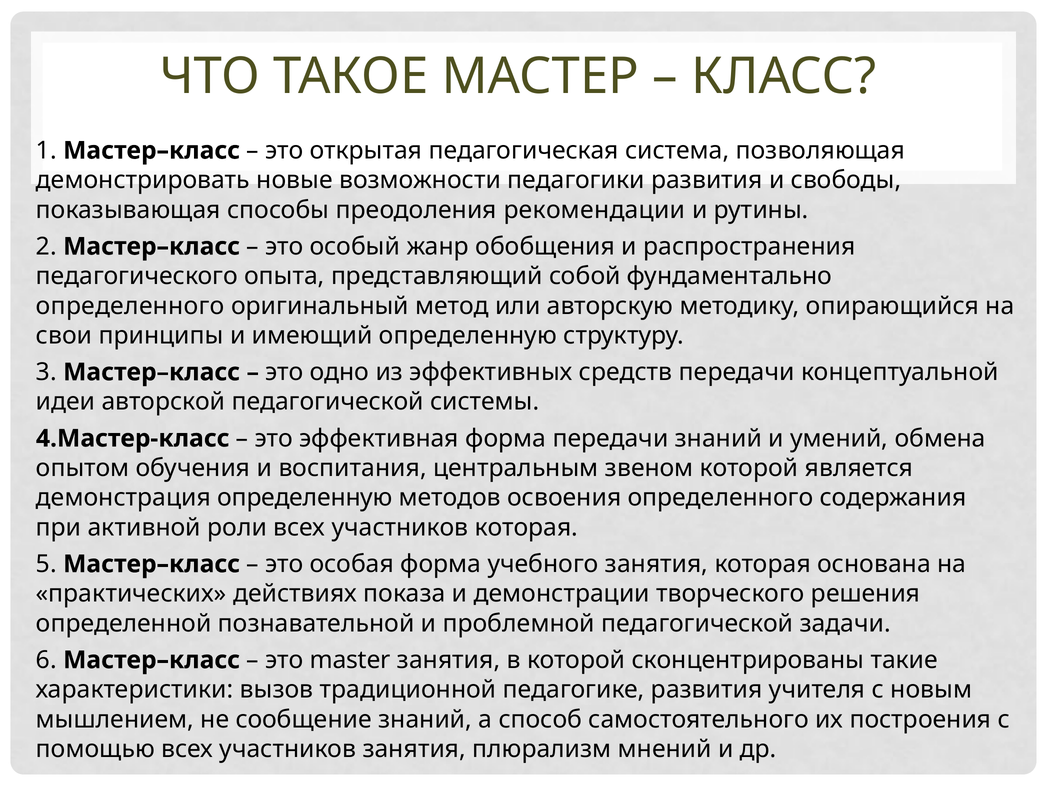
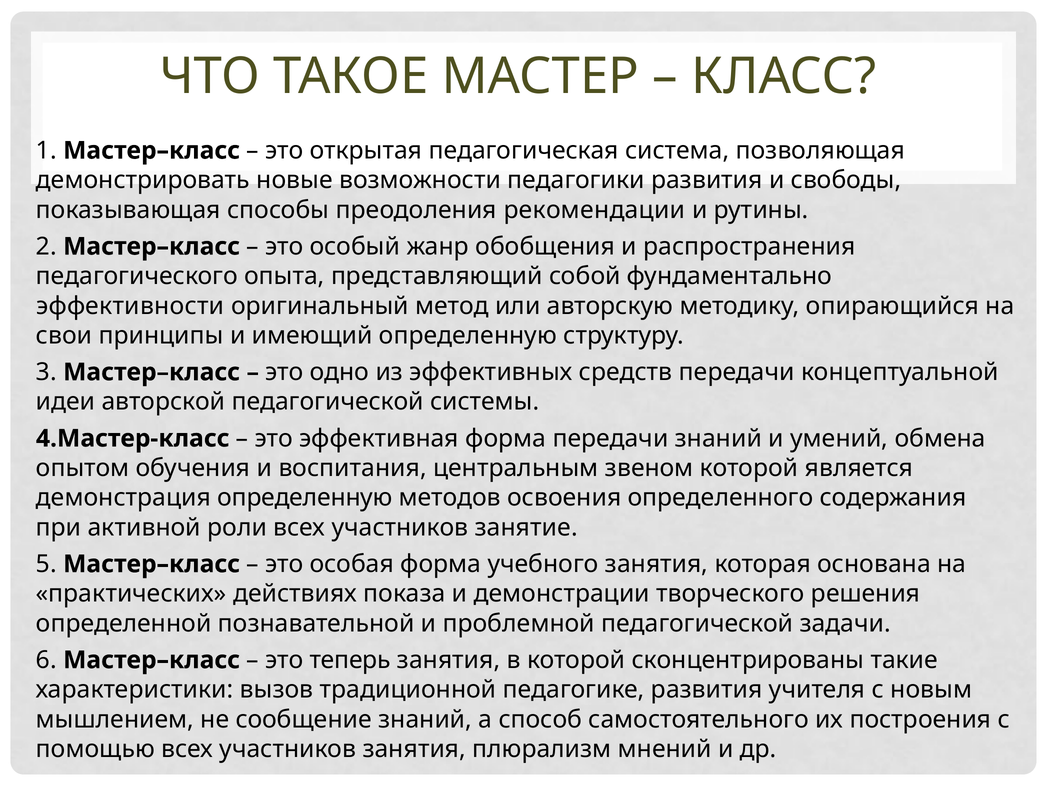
определенного: определенного -> эффективности (130, 306)
участников которая: которая -> занятие (526, 528)
master: master -> теперь (350, 660)
